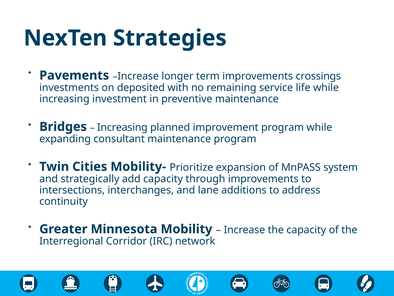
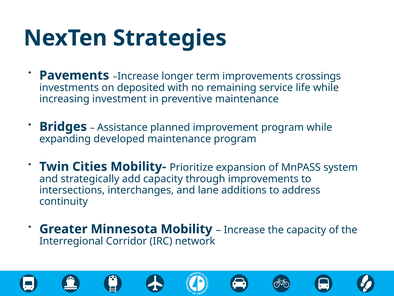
Increasing: Increasing -> Assistance (122, 127)
consultant: consultant -> developed (119, 139)
